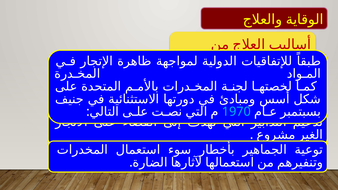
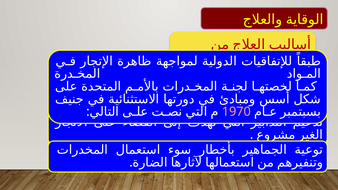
1970 colour: light blue -> pink (236, 112)
